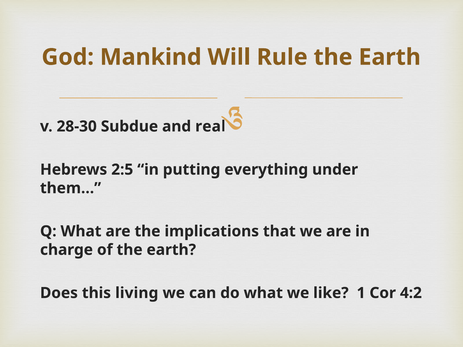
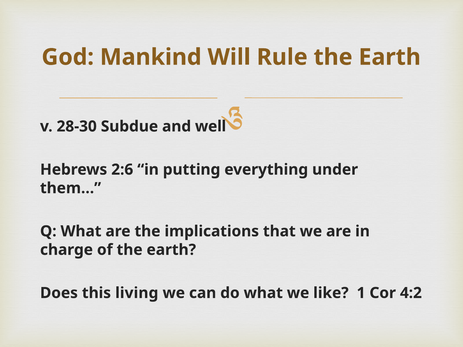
real: real -> well (211, 126)
2:5: 2:5 -> 2:6 (122, 170)
